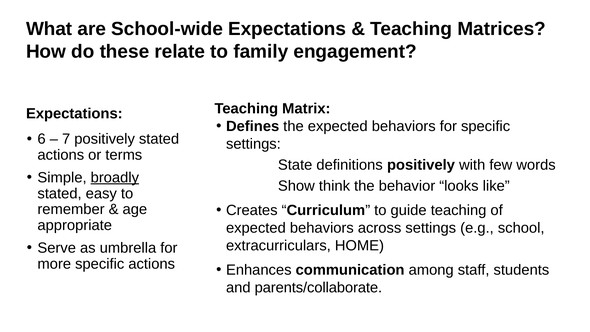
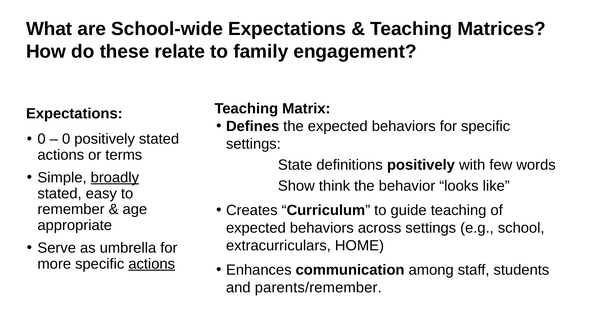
6: 6 -> 0 (42, 139)
7: 7 -> 0 (66, 139)
actions underline: none -> present (152, 264)
parents/collaborate: parents/collaborate -> parents/remember (318, 288)
